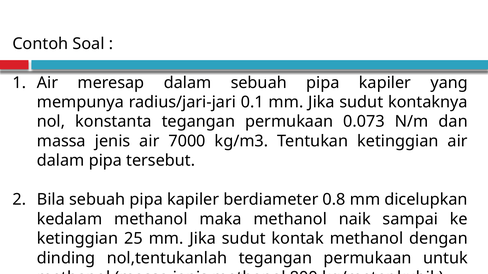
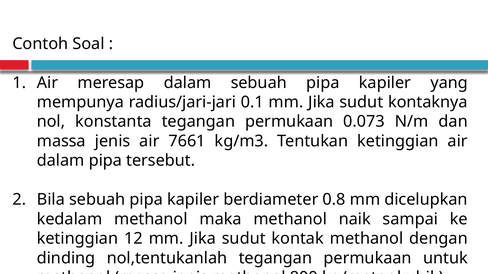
7000: 7000 -> 7661 (187, 141)
25: 25 -> 12 (133, 239)
